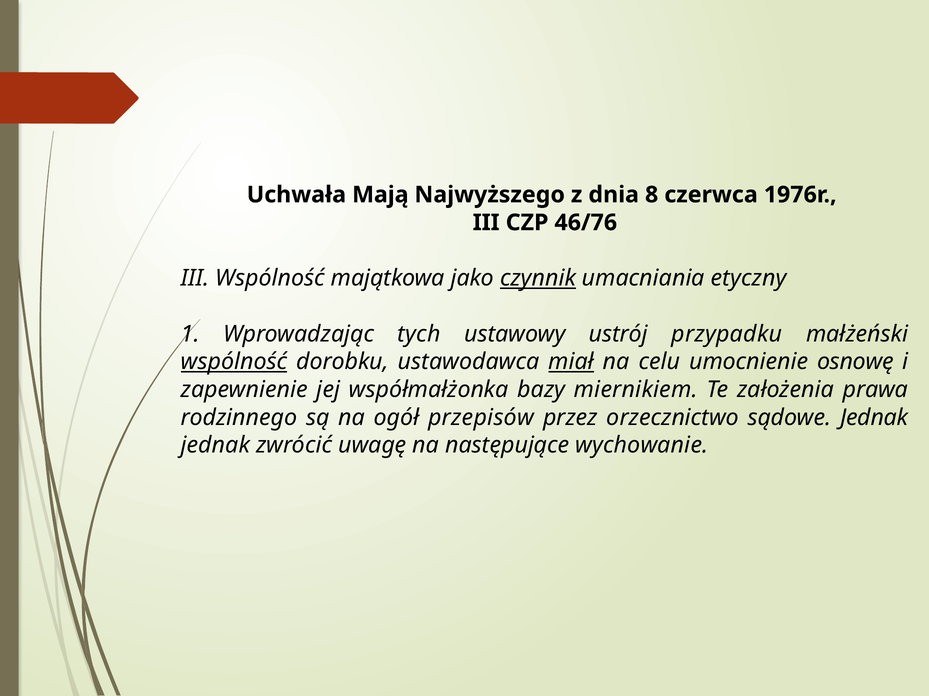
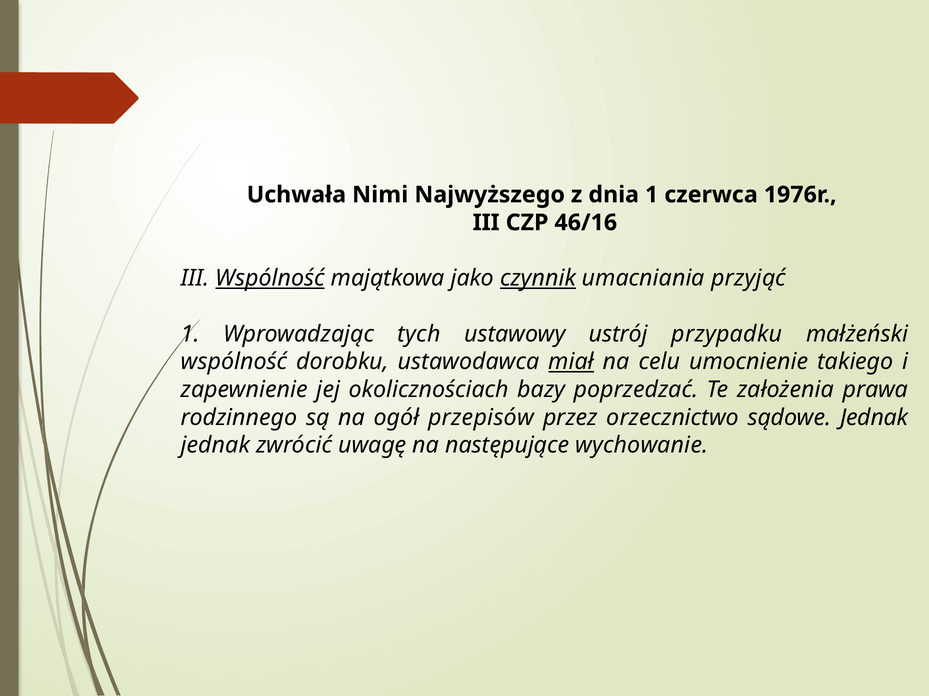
Mają: Mają -> Nimi (380, 195)
dnia 8: 8 -> 1 (652, 195)
46/76: 46/76 -> 46/16 (586, 223)
Wspólność underline: none -> present (270, 279)
etyczny: etyczny -> przyjąć (749, 279)
wspólność underline: present -> none (234, 362)
osnowę: osnowę -> takiego (855, 362)
współmałżonka: współmałżonka -> okolicznościach (429, 390)
miernikiem: miernikiem -> poprzedzać (636, 390)
